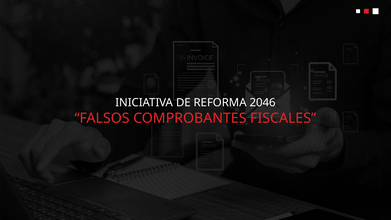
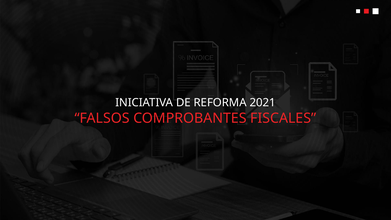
2046: 2046 -> 2021 (263, 103)
